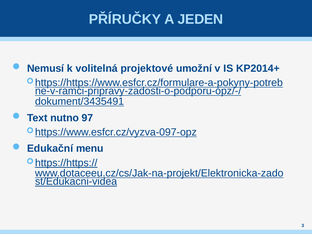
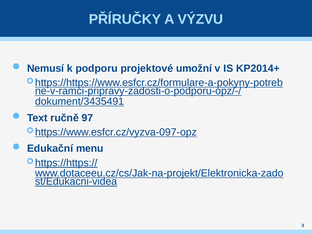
JEDEN: JEDEN -> VÝZVU (200, 19)
volitelná: volitelná -> podporu (97, 68)
nutno: nutno -> ručně (65, 118)
